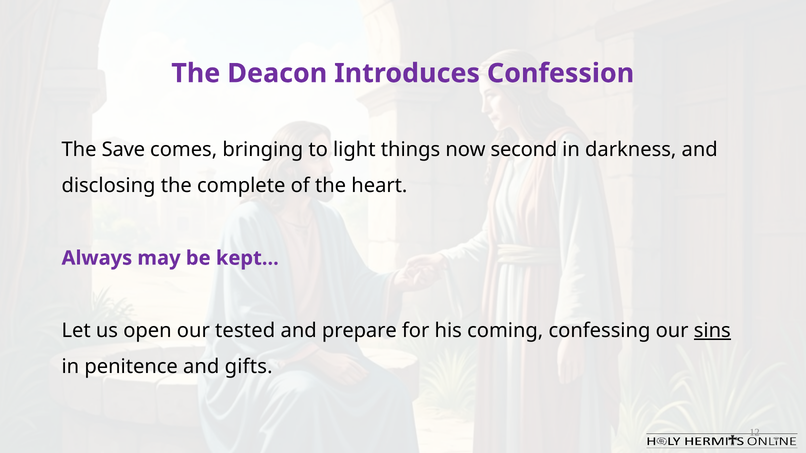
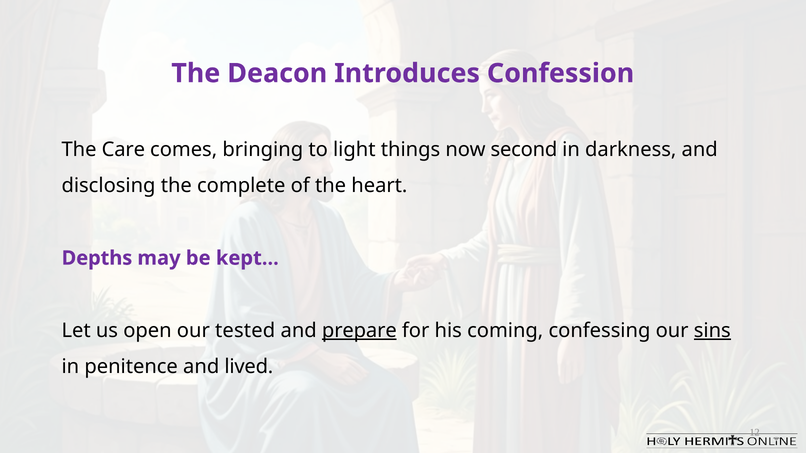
Save: Save -> Care (123, 149)
Always: Always -> Depths (97, 258)
prepare underline: none -> present (359, 331)
gifts: gifts -> lived (249, 367)
